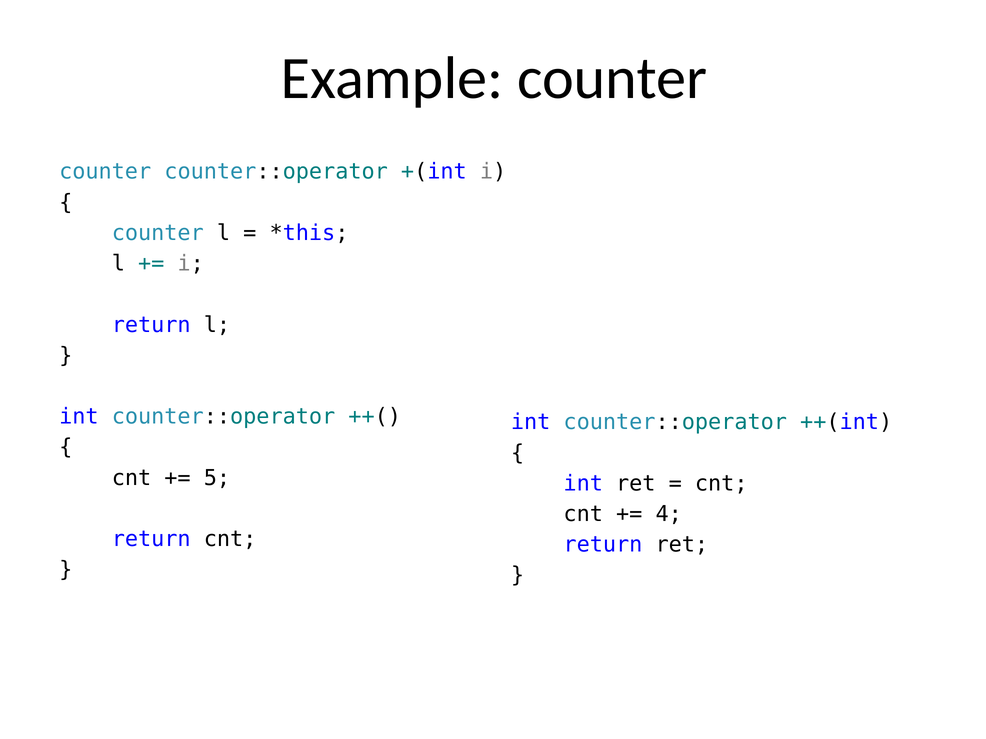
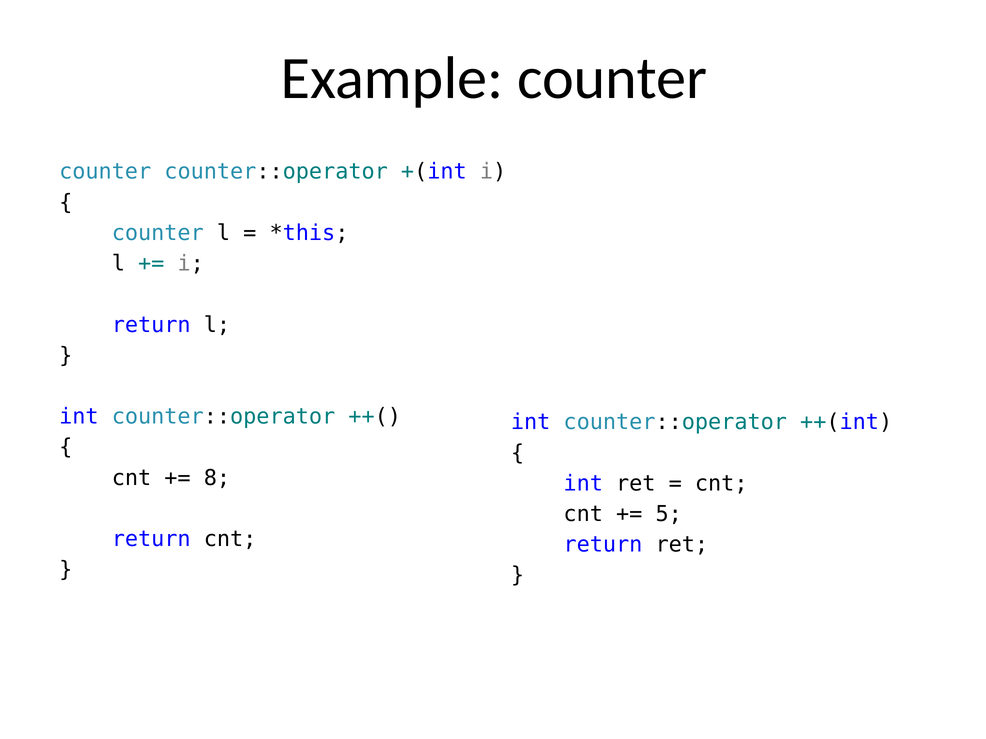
5: 5 -> 8 (217, 478)
4: 4 -> 5 (669, 514)
